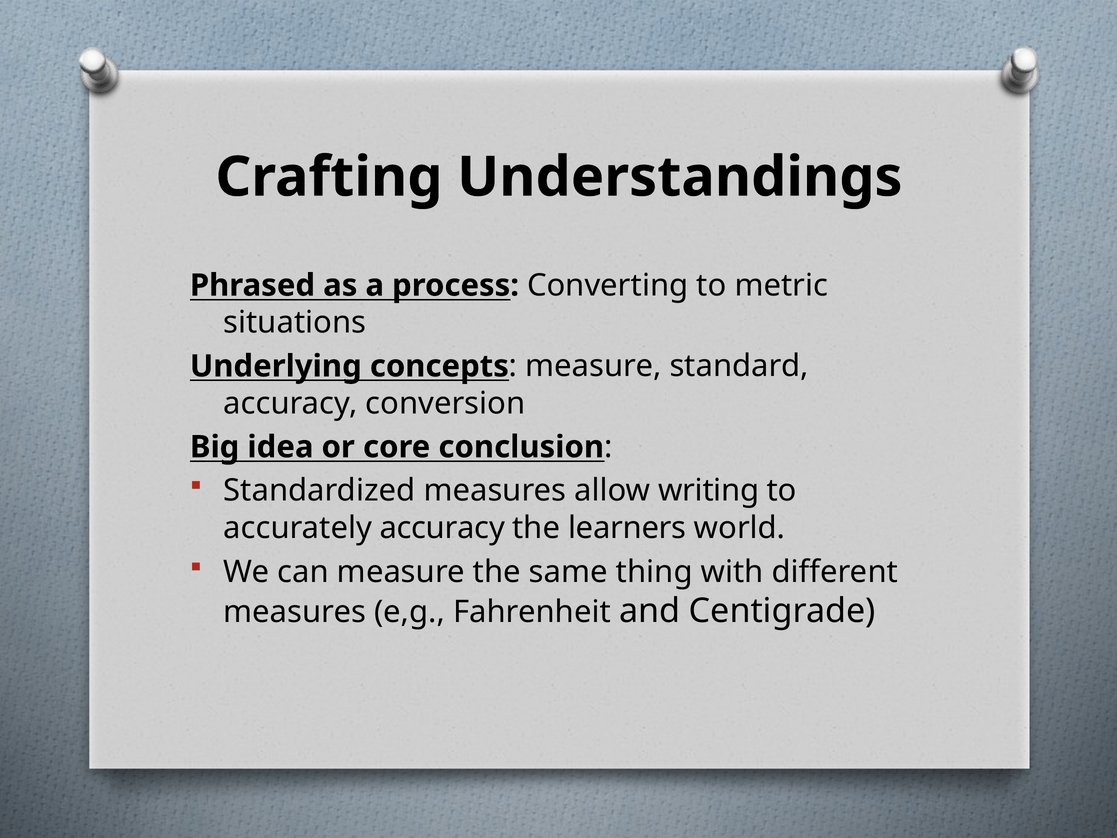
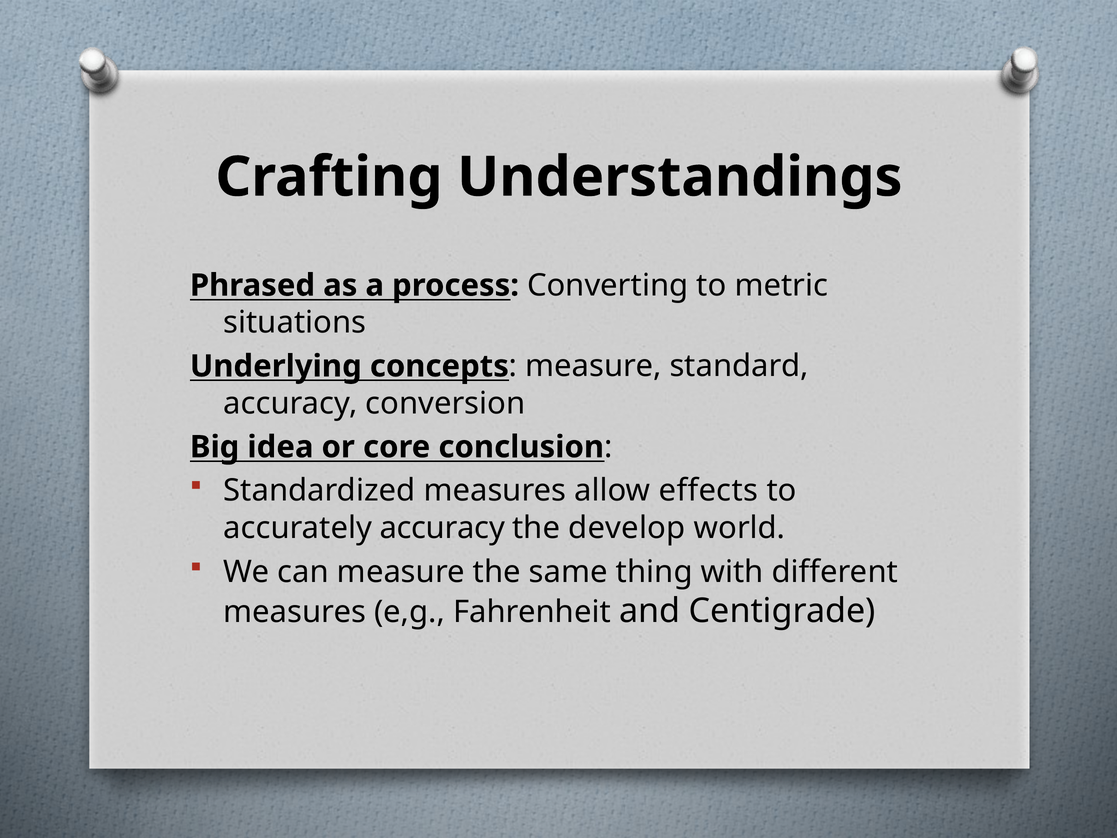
writing: writing -> effects (708, 490)
learners: learners -> develop (627, 528)
